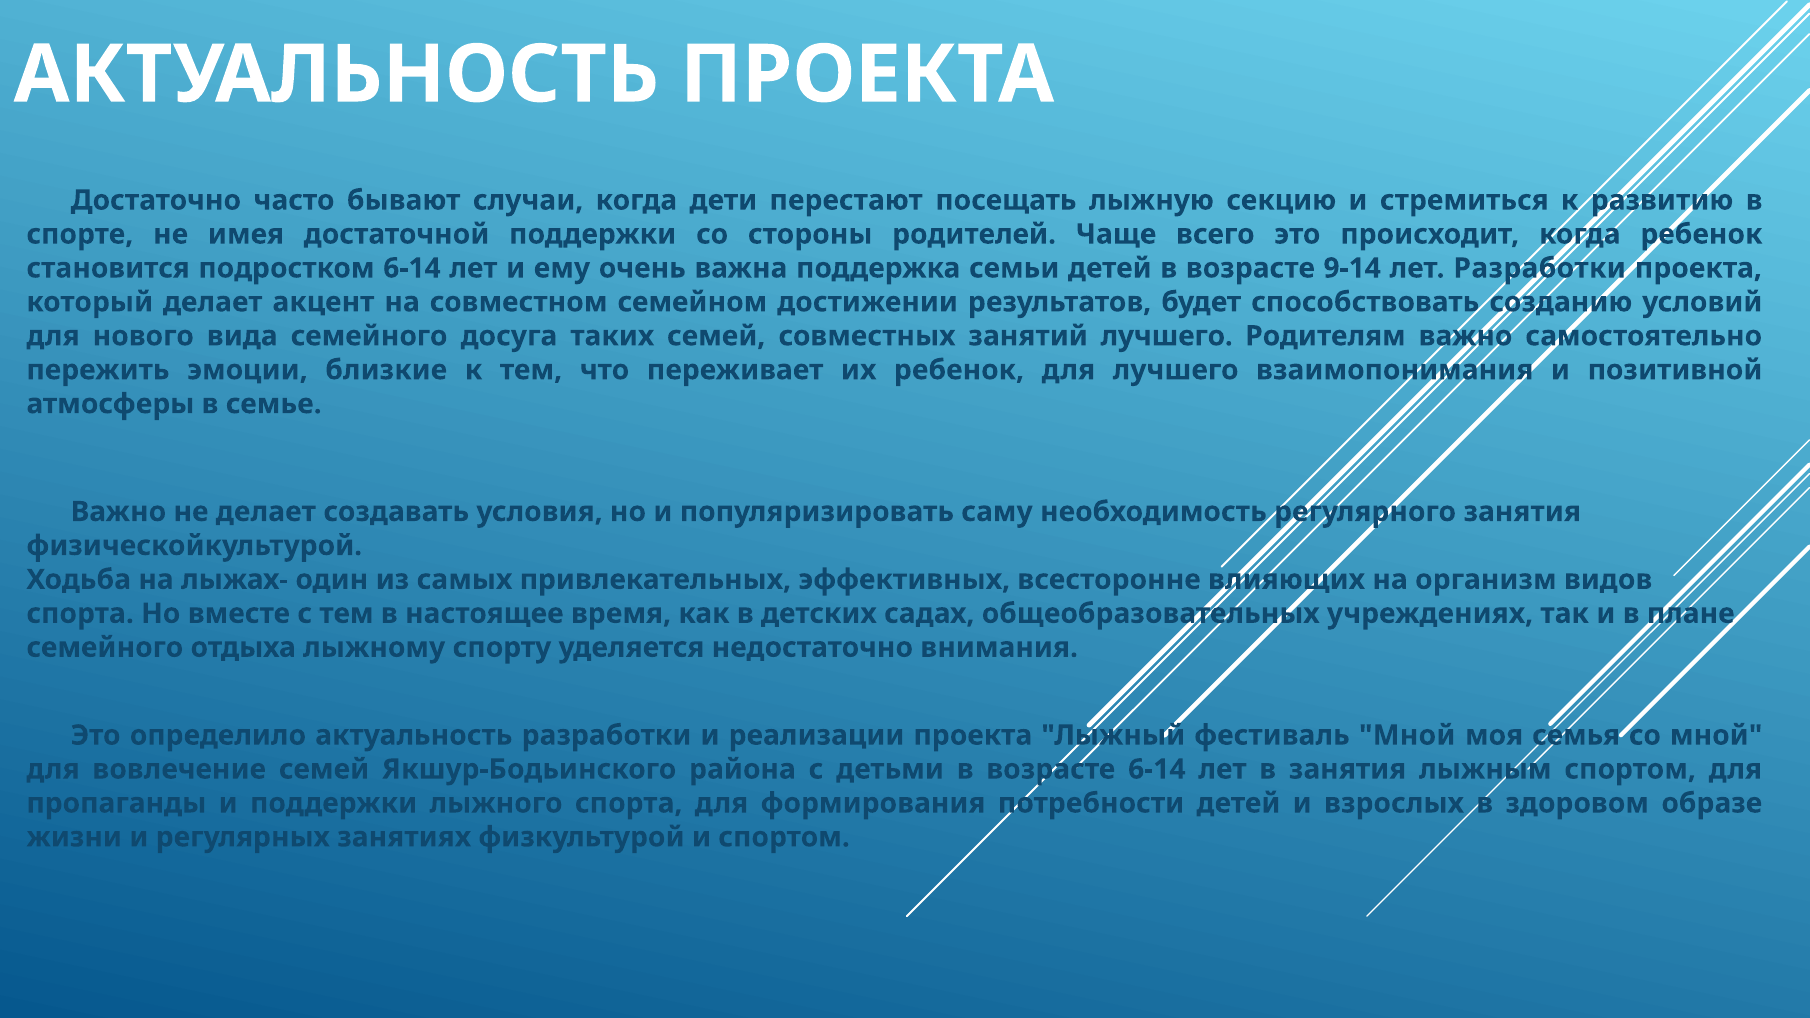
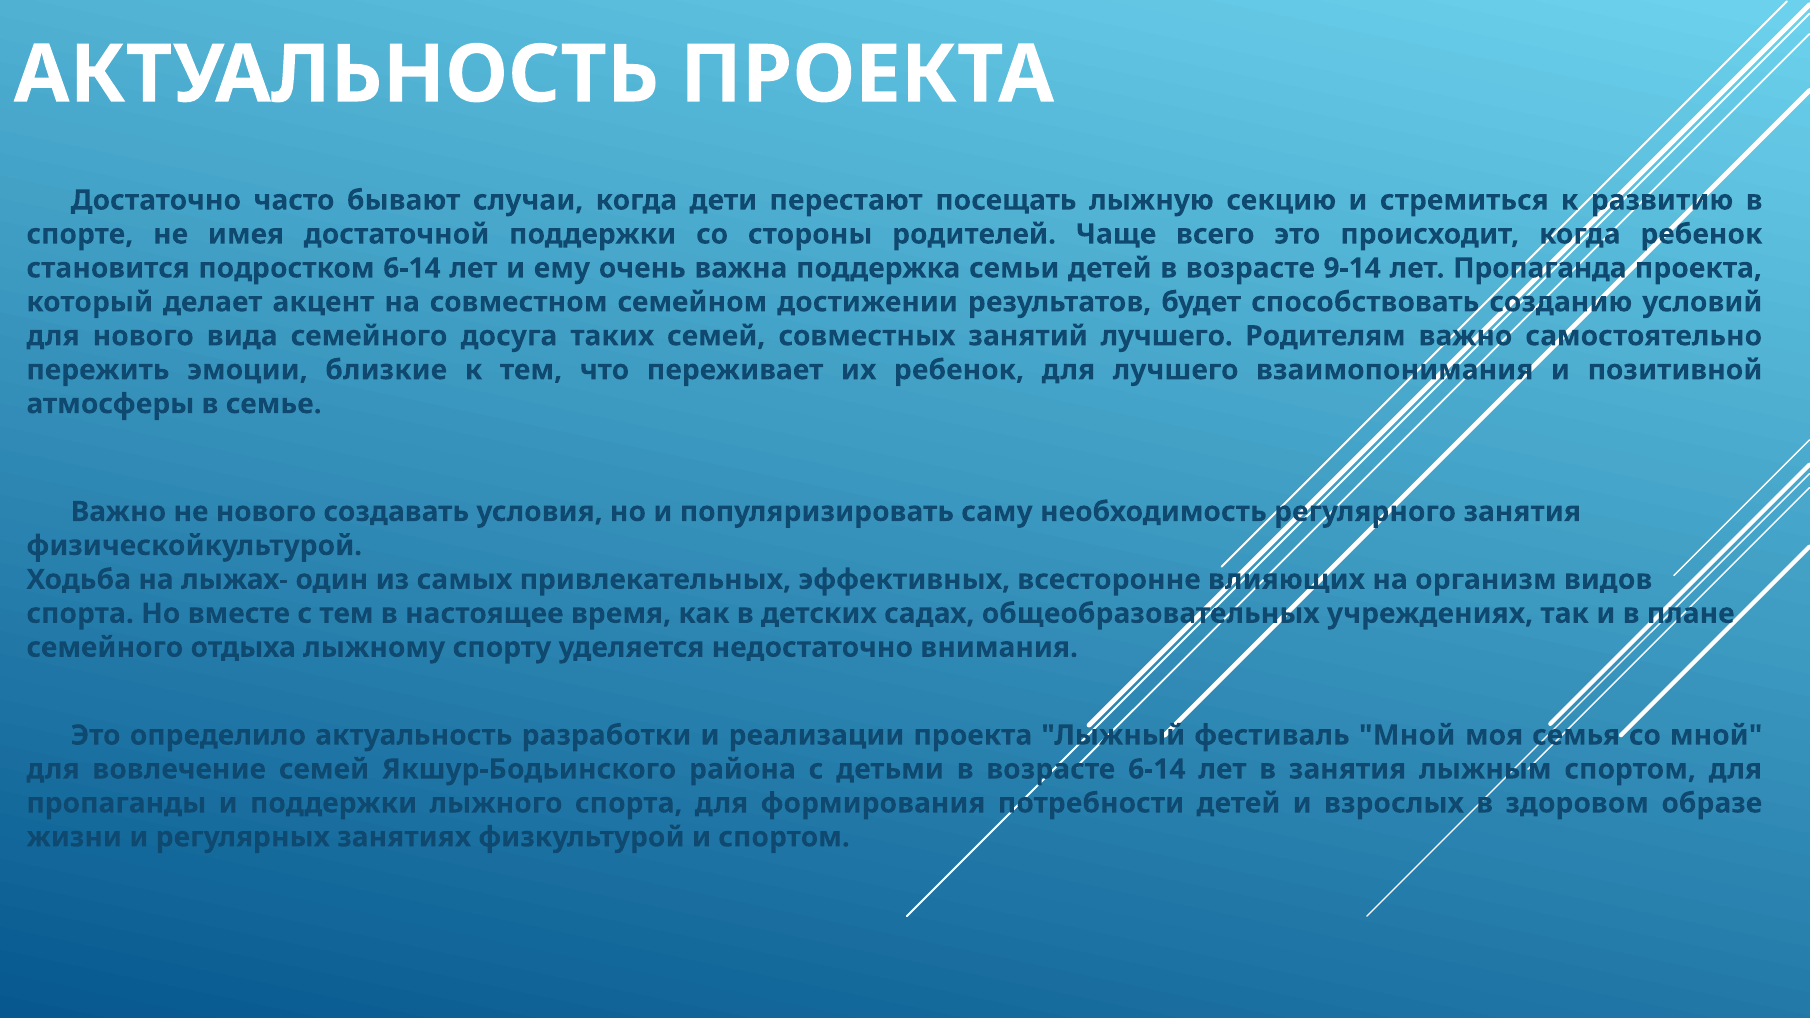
лет Разработки: Разработки -> Пропаганда (1540, 268)
не делает: делает -> нового (266, 512)
